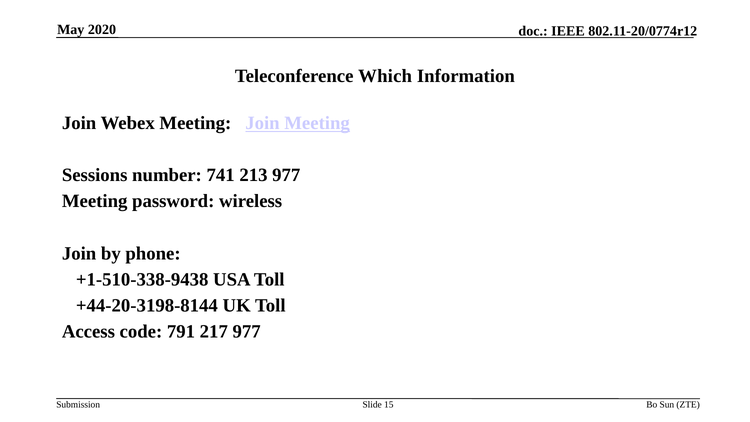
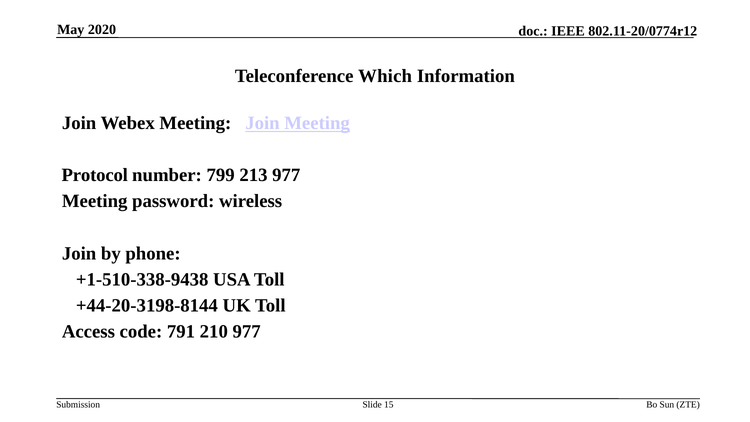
Sessions: Sessions -> Protocol (95, 175)
741: 741 -> 799 (221, 175)
217: 217 -> 210 (214, 331)
